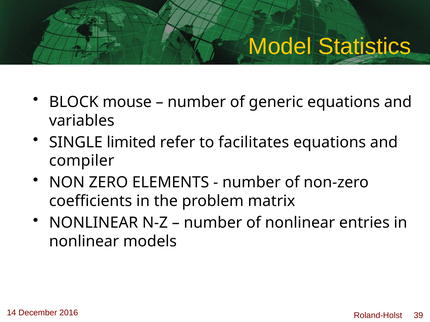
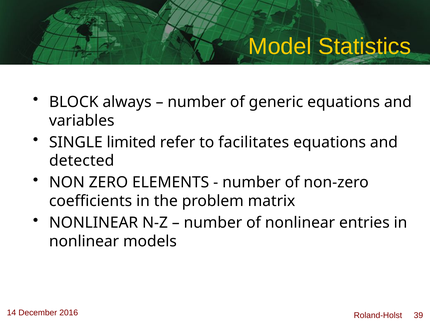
mouse: mouse -> always (127, 102)
compiler: compiler -> detected (82, 161)
